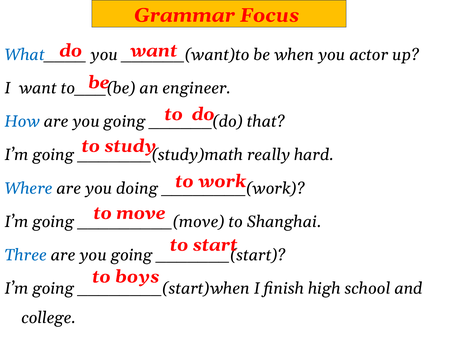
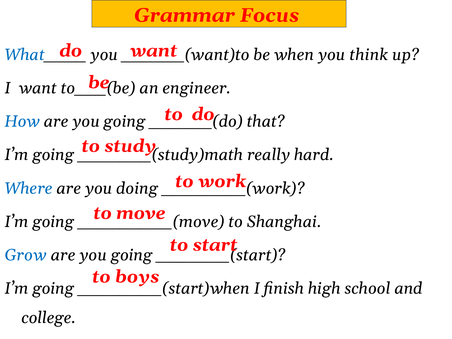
actor: actor -> think (369, 55)
Three: Three -> Grow (26, 255)
